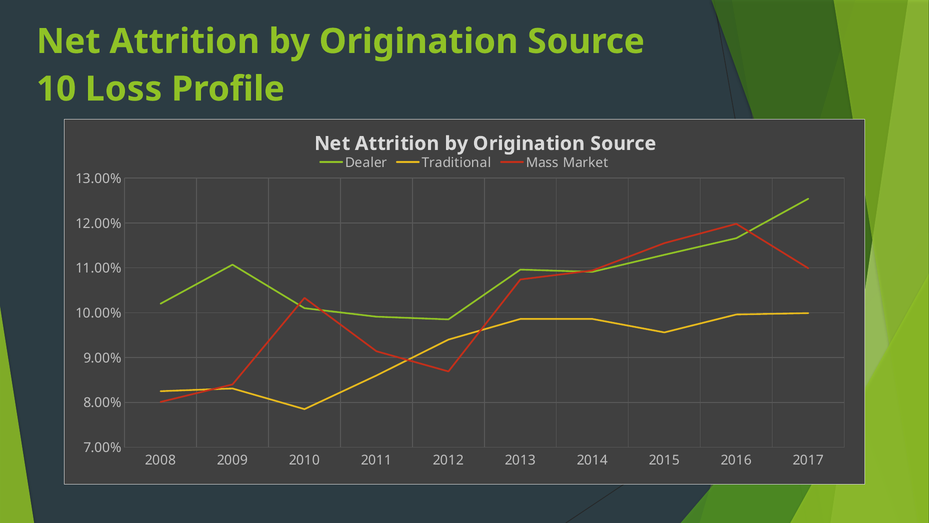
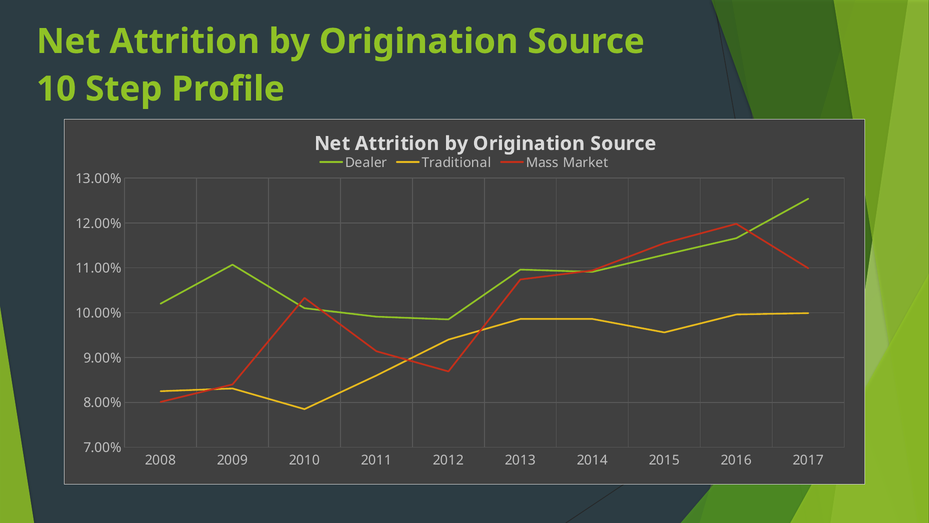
Loss: Loss -> Step (124, 89)
